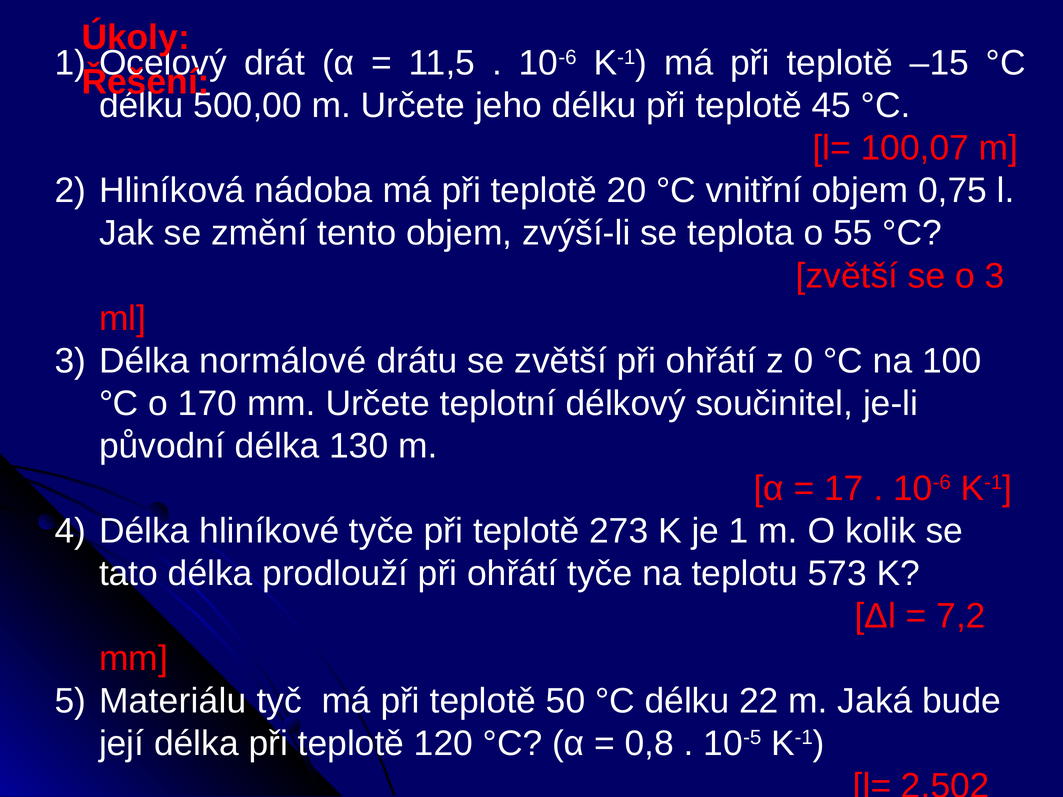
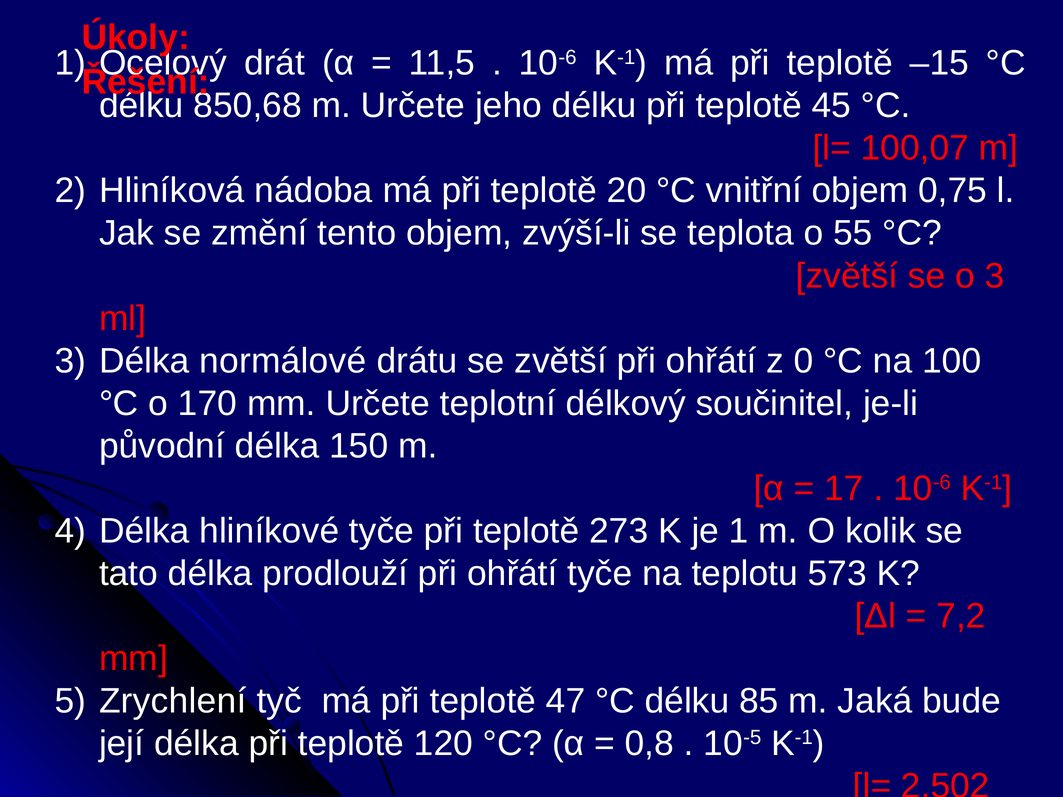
500,00: 500,00 -> 850,68 (248, 106)
130: 130 -> 150 (359, 446)
Materiálu: Materiálu -> Zrychlení (173, 701)
50: 50 -> 47 (566, 701)
22: 22 -> 85 (759, 701)
